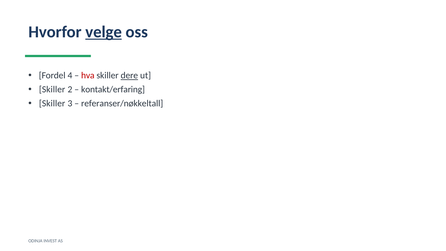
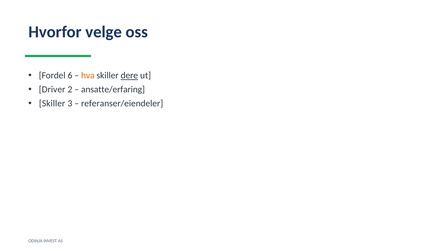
velge underline: present -> none (104, 32)
4: 4 -> 6 (70, 76)
hva colour: red -> orange (88, 76)
Skiller: Skiller -> Driver (52, 89)
kontakt/erfaring: kontakt/erfaring -> ansatte/erfaring (113, 89)
referanser/nøkkeltall: referanser/nøkkeltall -> referanser/eiendeler (122, 103)
